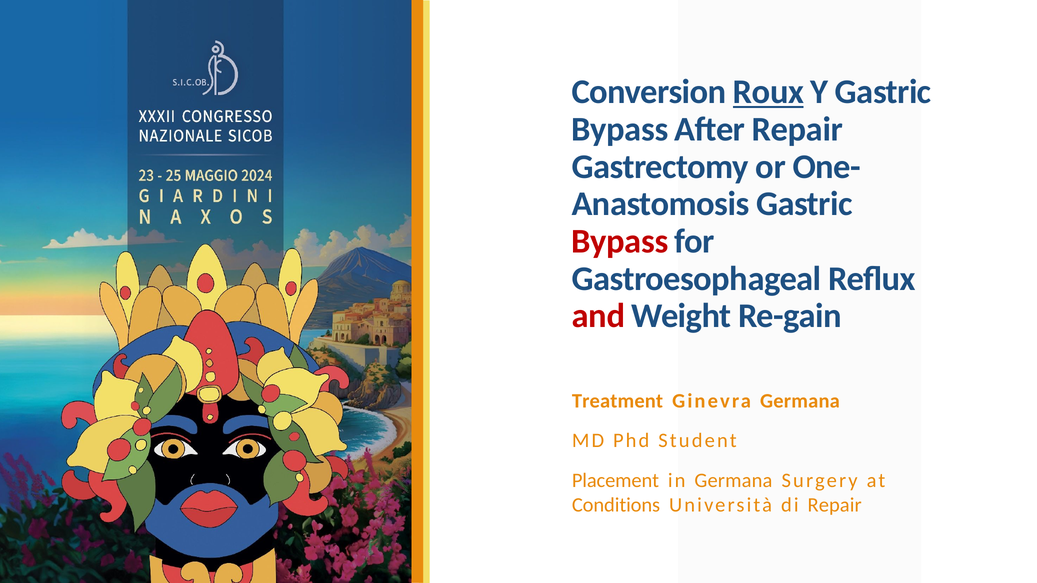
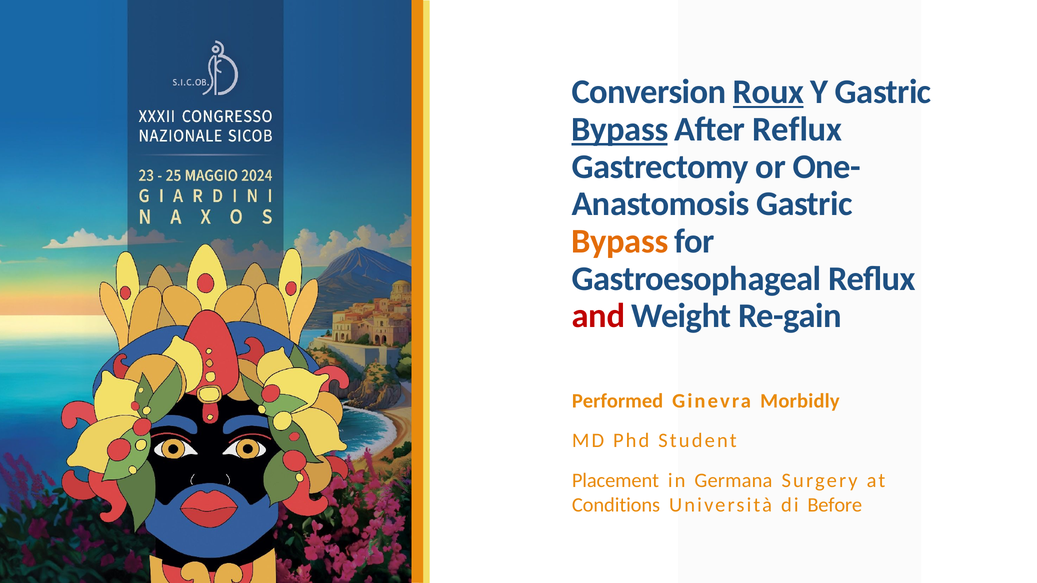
Bypass underline: none -> present (620, 129)
After Repair: Repair -> Reflux (797, 129)
Bypass colour: red -> orange (620, 242)
Treatment: Treatment -> Performed (618, 401)
Ginevra Germana: Germana -> Morbidly (800, 401)
di Repair: Repair -> Before (835, 505)
